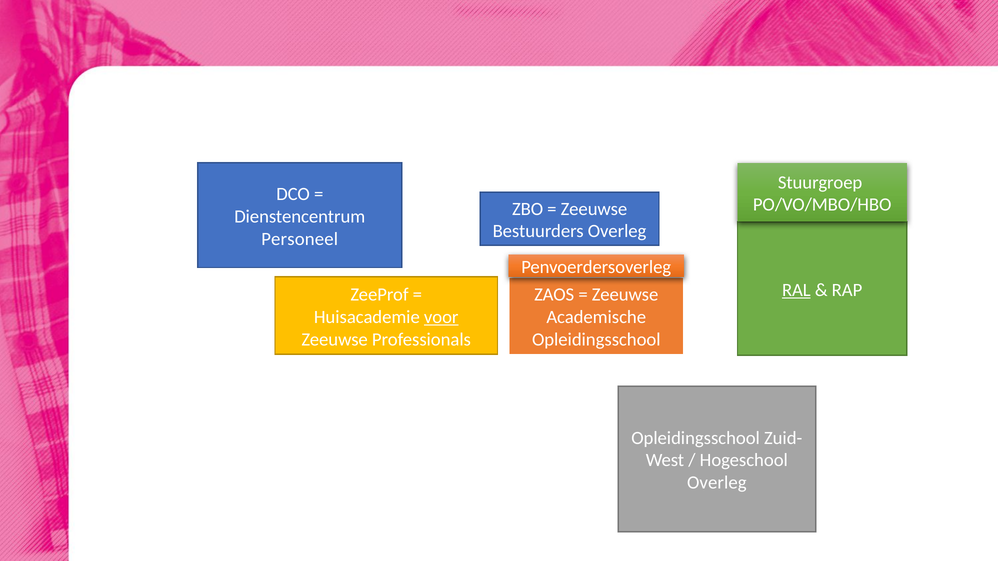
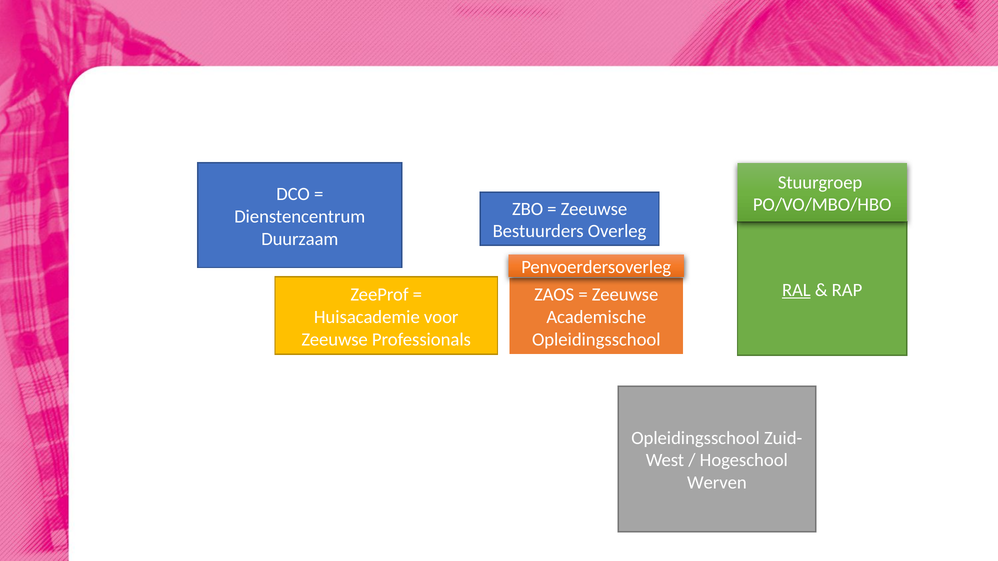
Personeel: Personeel -> Duurzaam (300, 239)
voor underline: present -> none (441, 317)
Overleg: Overleg -> Werven (717, 483)
